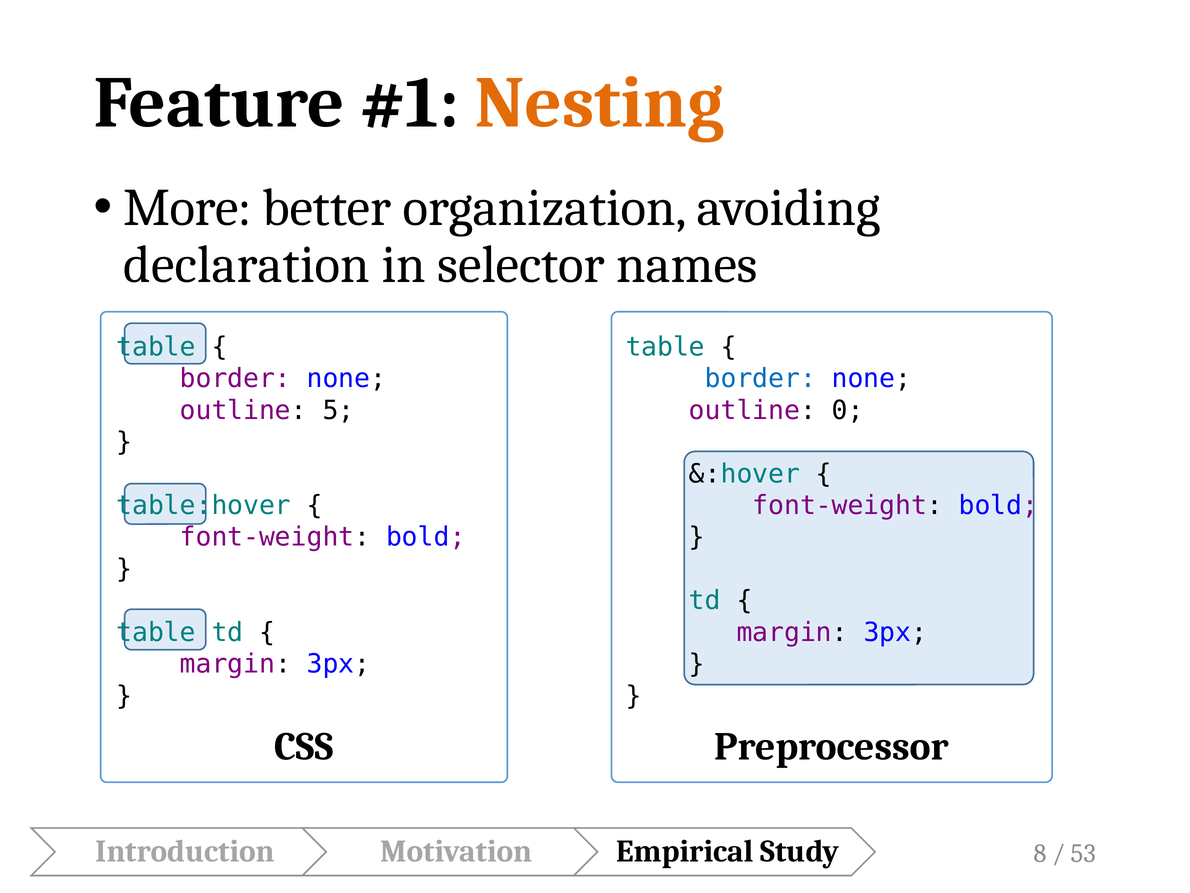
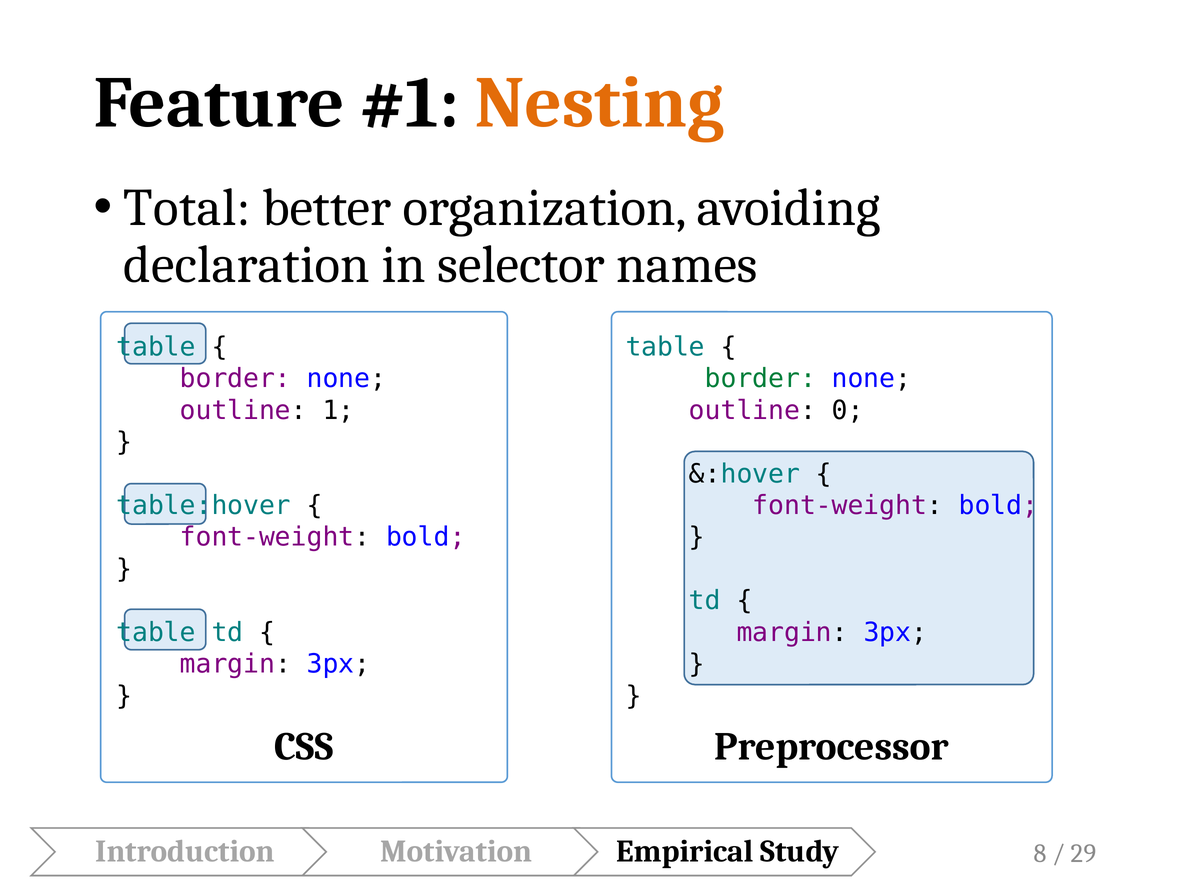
More: More -> Total (187, 207)
border colour: blue -> green (760, 378)
5: 5 -> 1 (339, 410)
53: 53 -> 29 (1084, 853)
